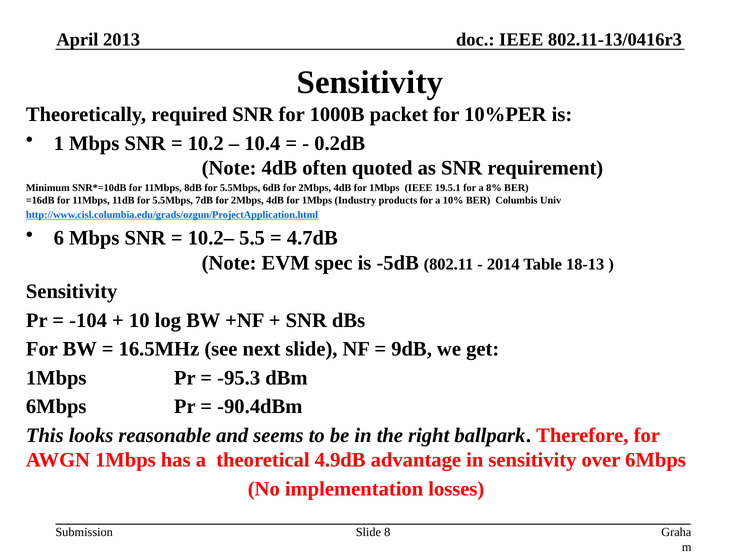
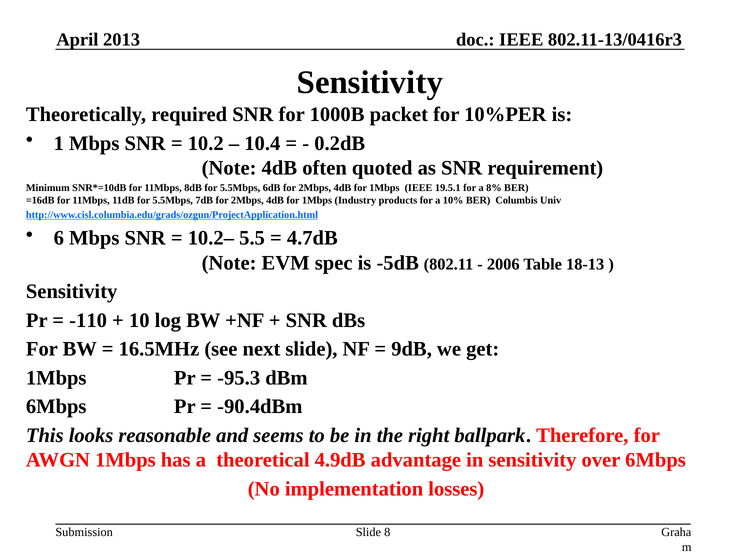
2014: 2014 -> 2006 (503, 264)
-104: -104 -> -110 (88, 320)
